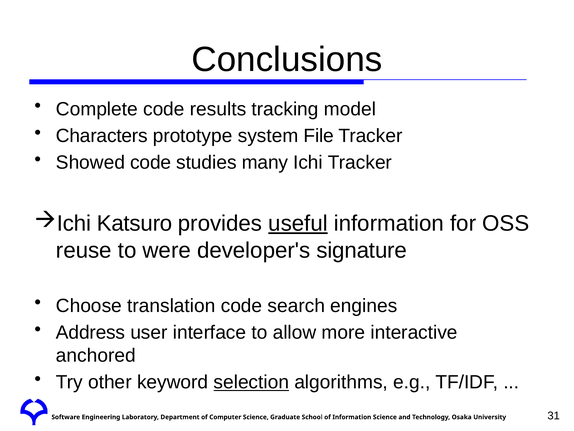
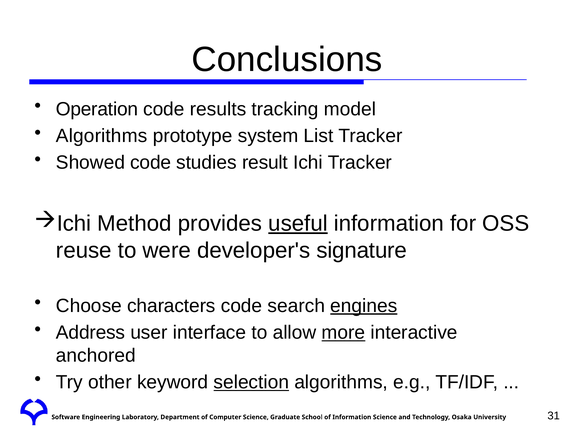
Complete: Complete -> Operation (97, 109)
Characters: Characters -> Algorithms (102, 136)
File: File -> List (319, 136)
many: many -> result (265, 162)
Katsuro: Katsuro -> Method (134, 223)
translation: translation -> characters (171, 305)
engines underline: none -> present (364, 305)
more underline: none -> present (343, 332)
